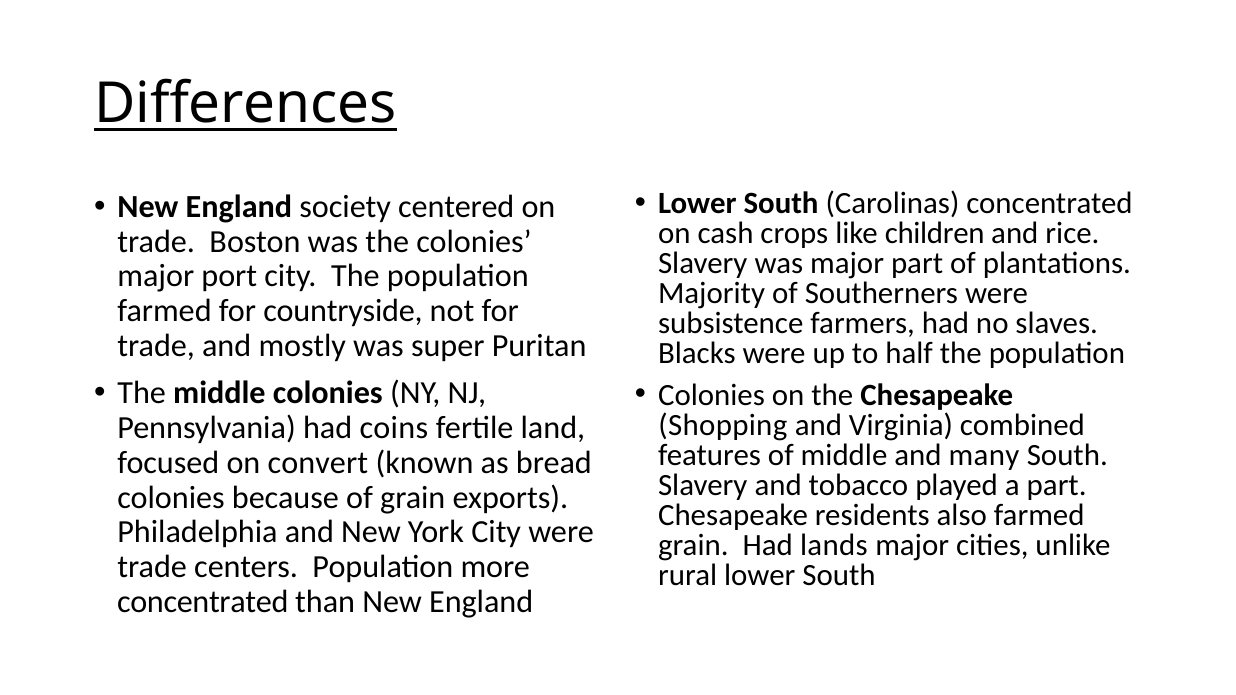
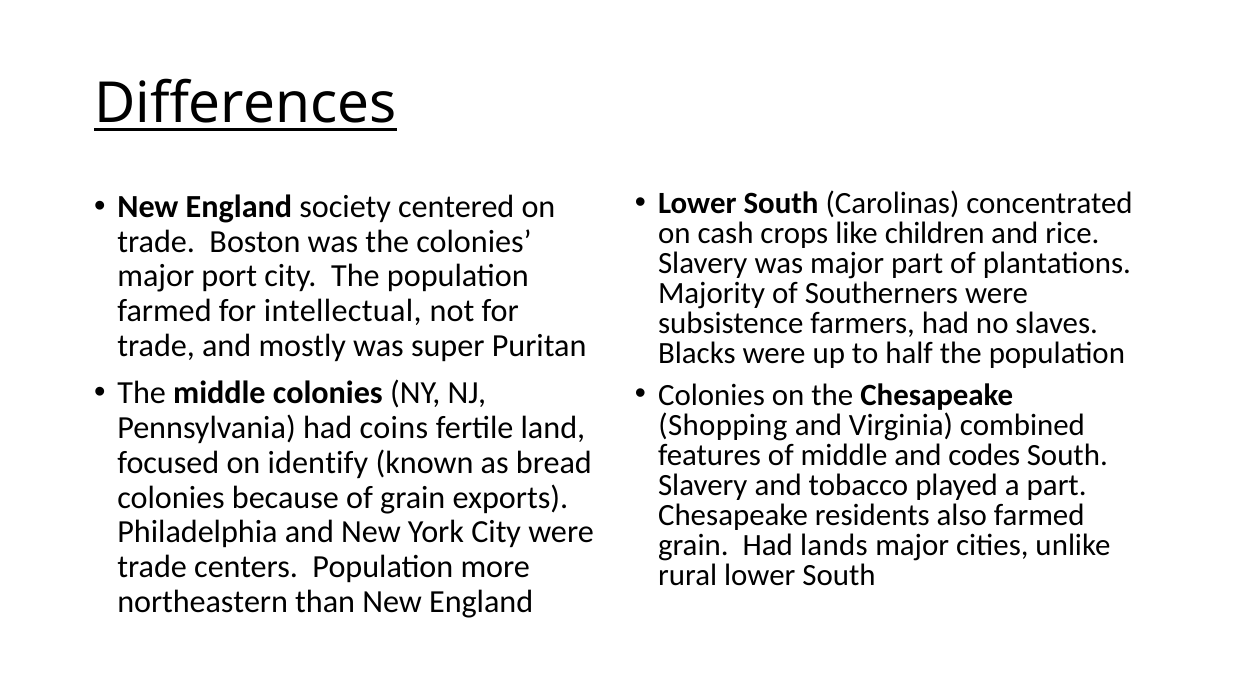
countryside: countryside -> intellectual (343, 311)
many: many -> codes (984, 455)
convert: convert -> identify (318, 463)
concentrated: concentrated -> northeastern (203, 602)
